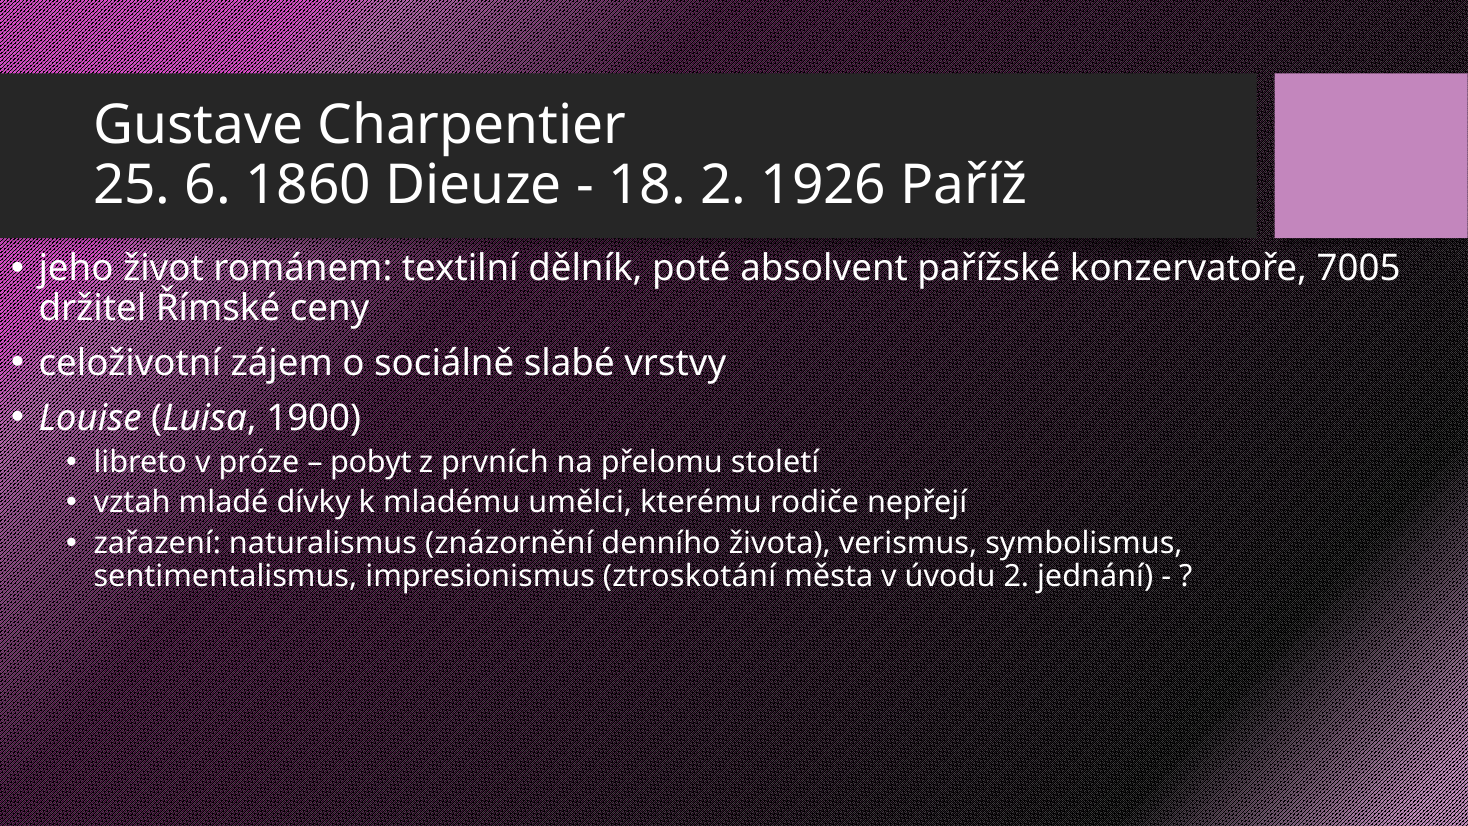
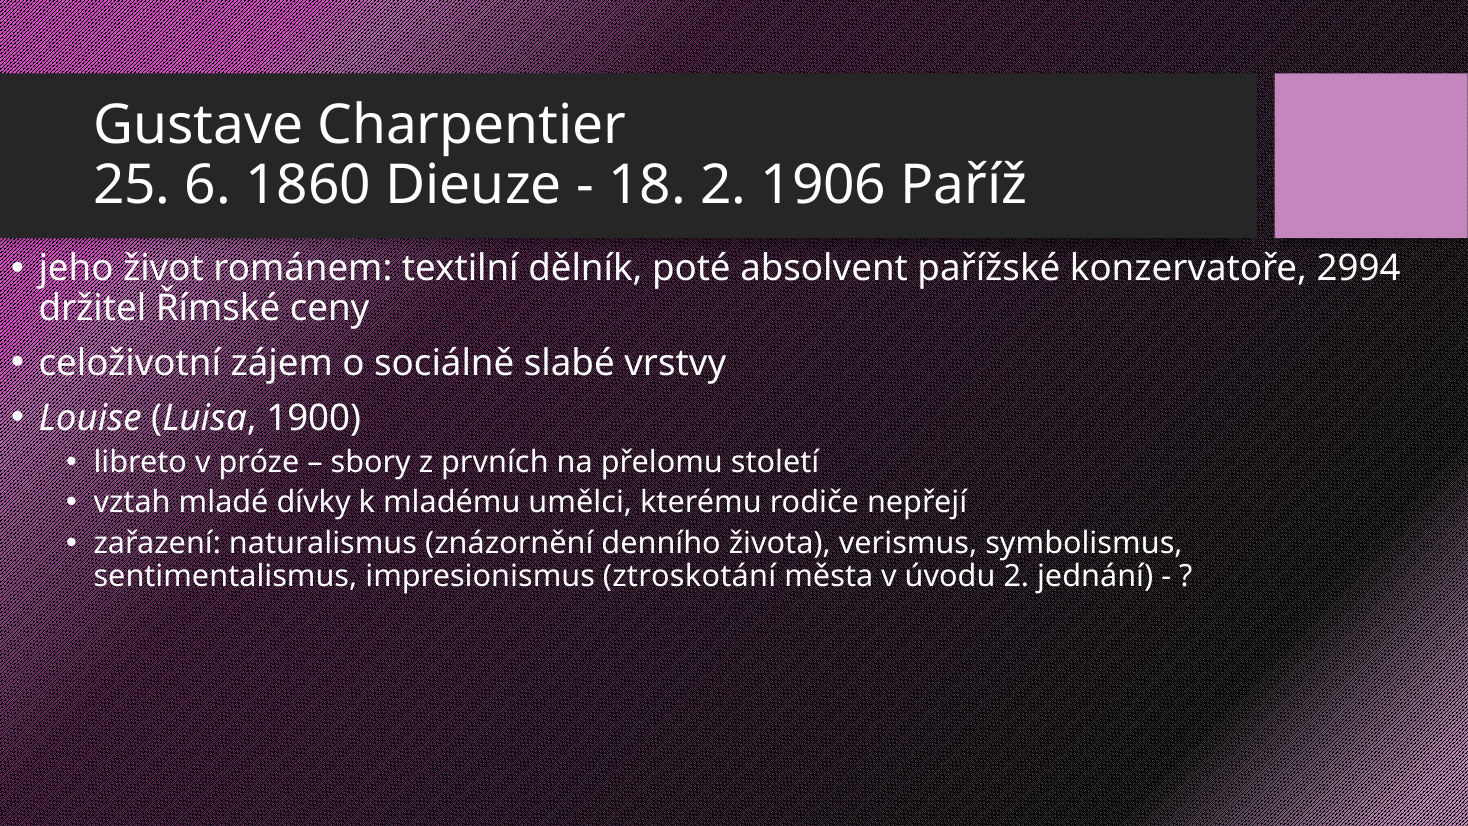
1926: 1926 -> 1906 (824, 185)
7005: 7005 -> 2994 (1359, 269)
pobyt: pobyt -> sbory (371, 462)
